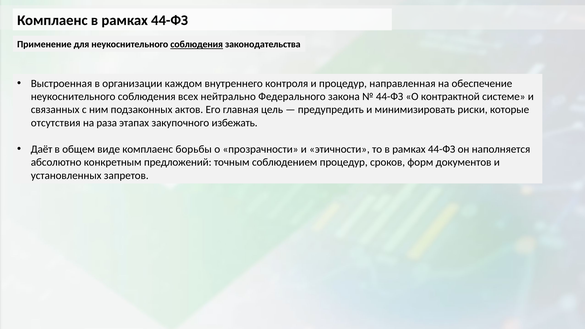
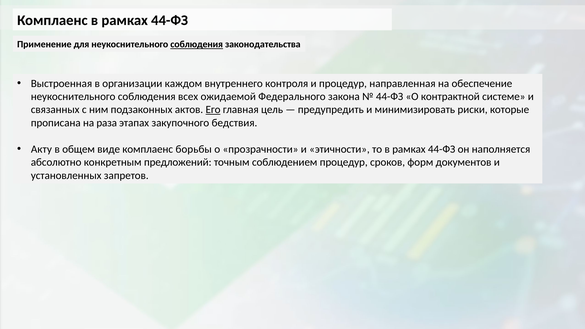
нейтрально: нейтрально -> ожидаемой (228, 97)
Его underline: none -> present (213, 110)
отсутствия: отсутствия -> прописана (56, 123)
избежать: избежать -> бедствия (234, 123)
Даёт: Даёт -> Акту (41, 149)
